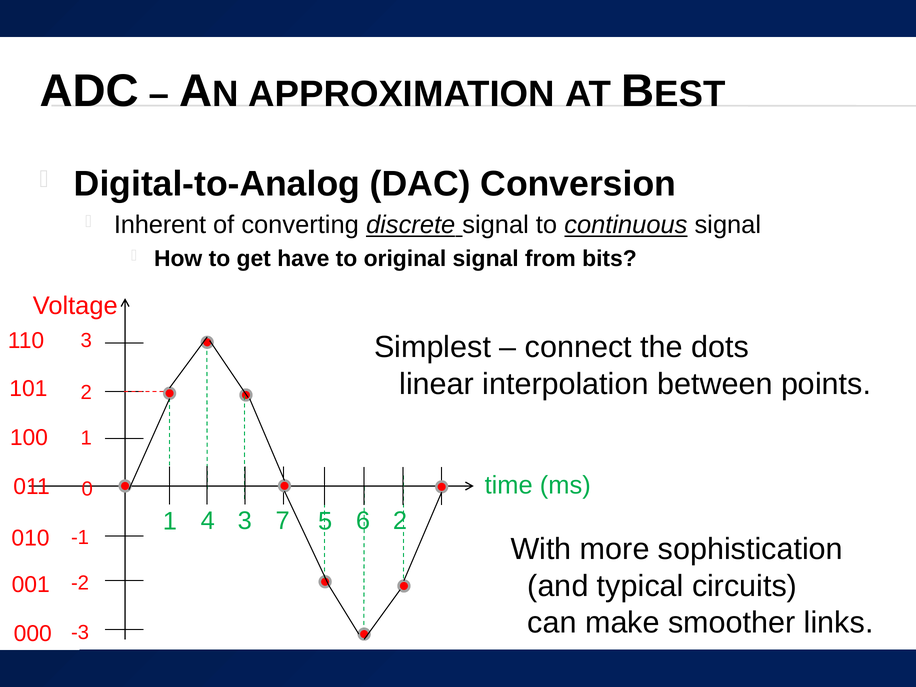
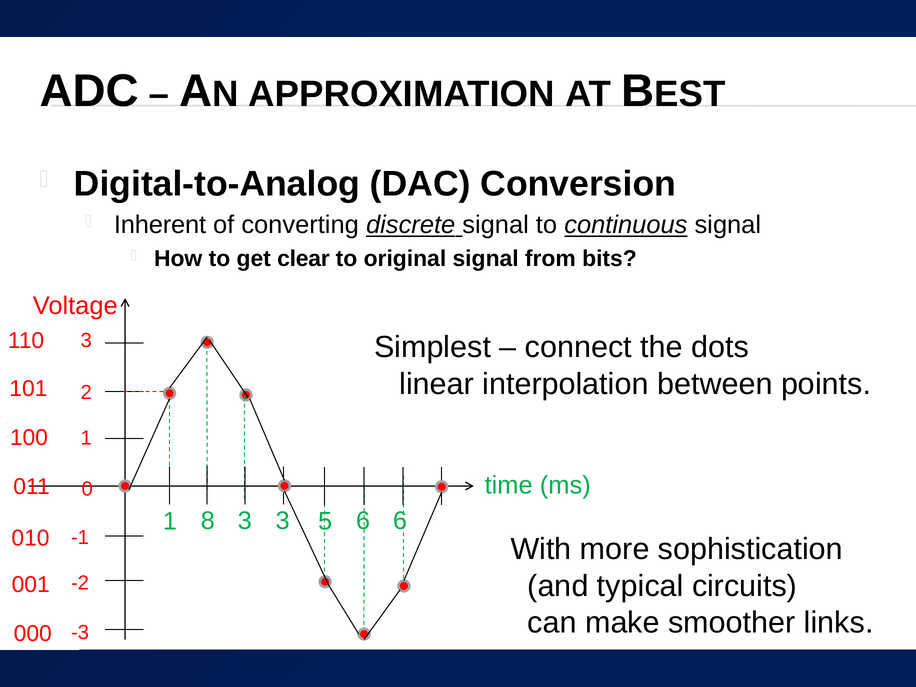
have: have -> clear (303, 258)
4: 4 -> 8 (208, 521)
3 7: 7 -> 3 (283, 521)
6 2: 2 -> 6 (400, 521)
